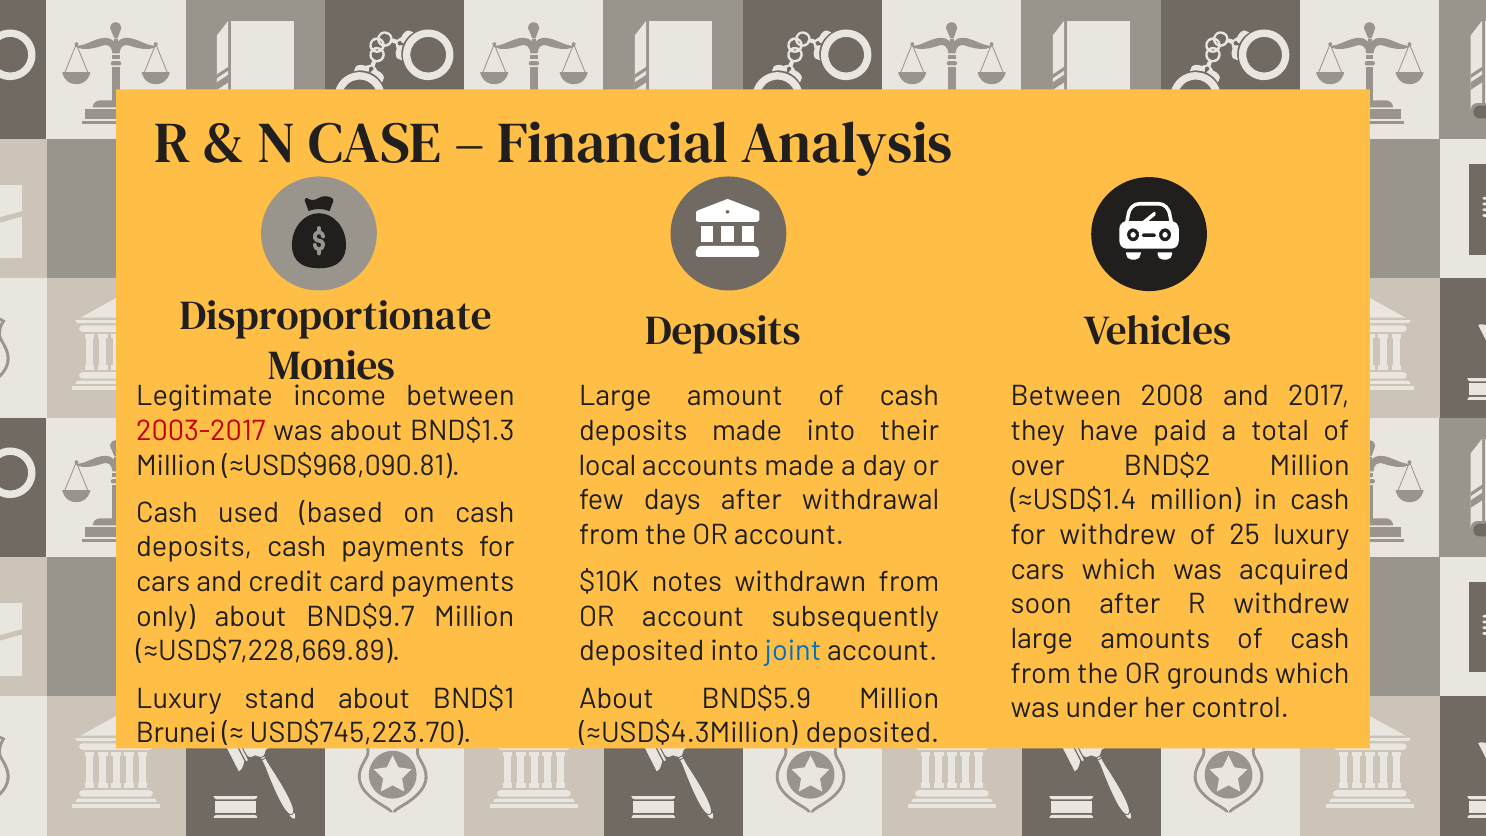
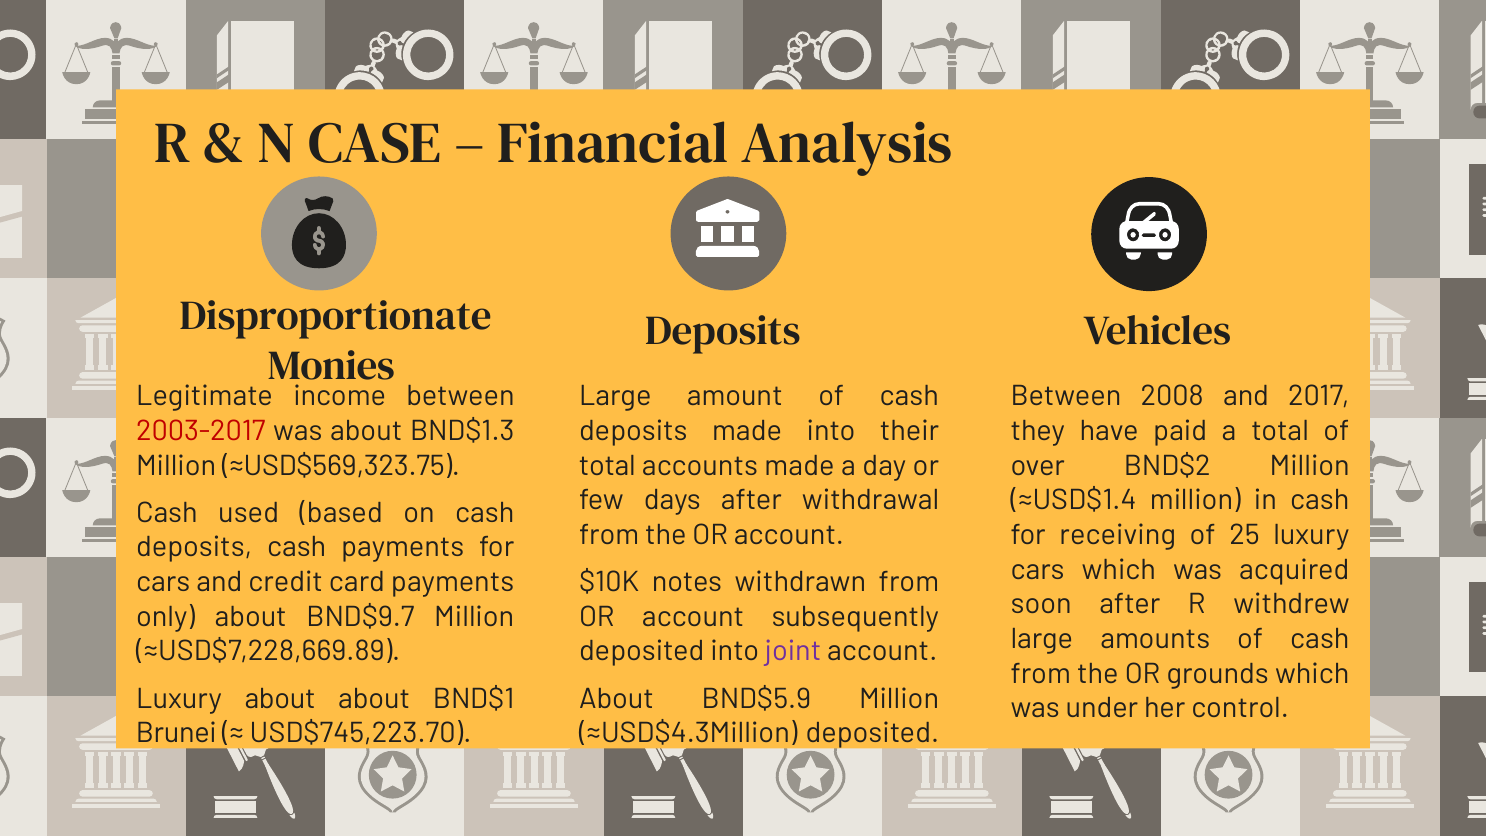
≈USD$968,090.81: ≈USD$968,090.81 -> ≈USD$569,323.75 (341, 466)
local: local -> total (607, 466)
for withdrew: withdrew -> receiving (1118, 535)
joint colour: blue -> purple (793, 651)
Luxury stand: stand -> about (280, 698)
